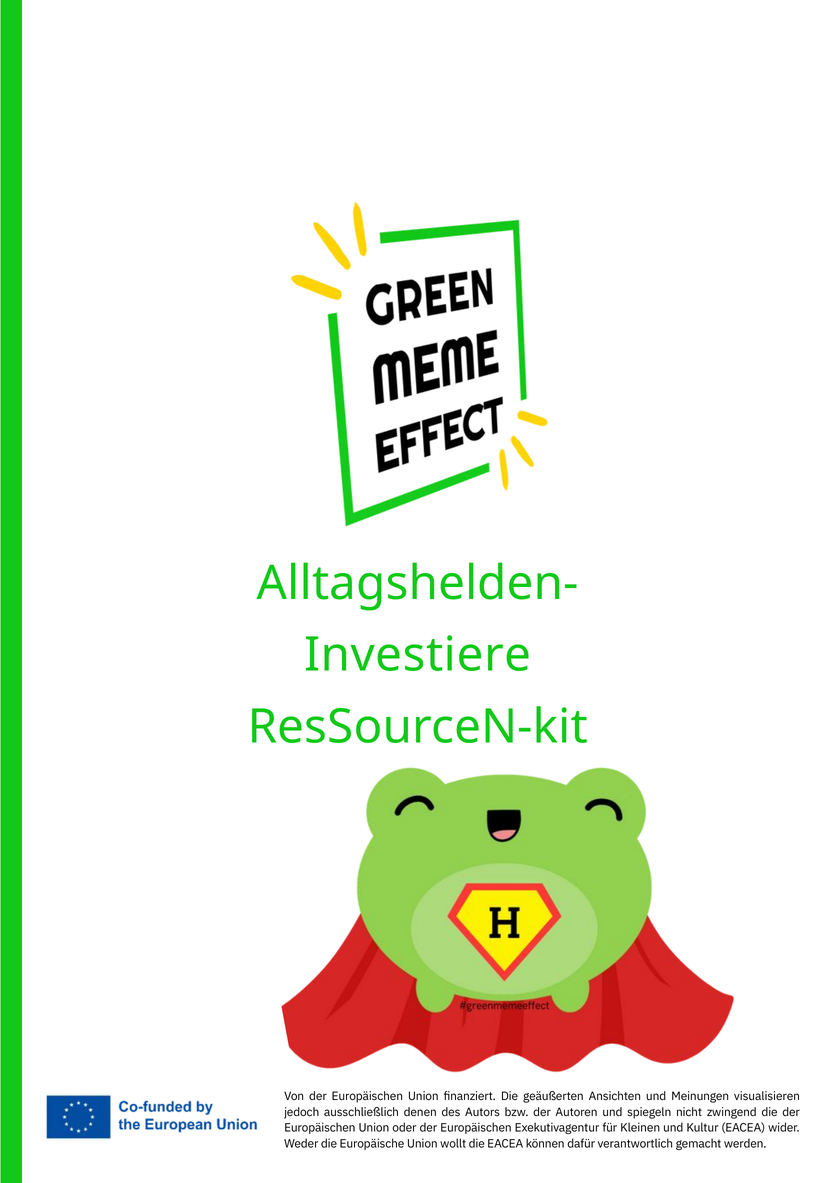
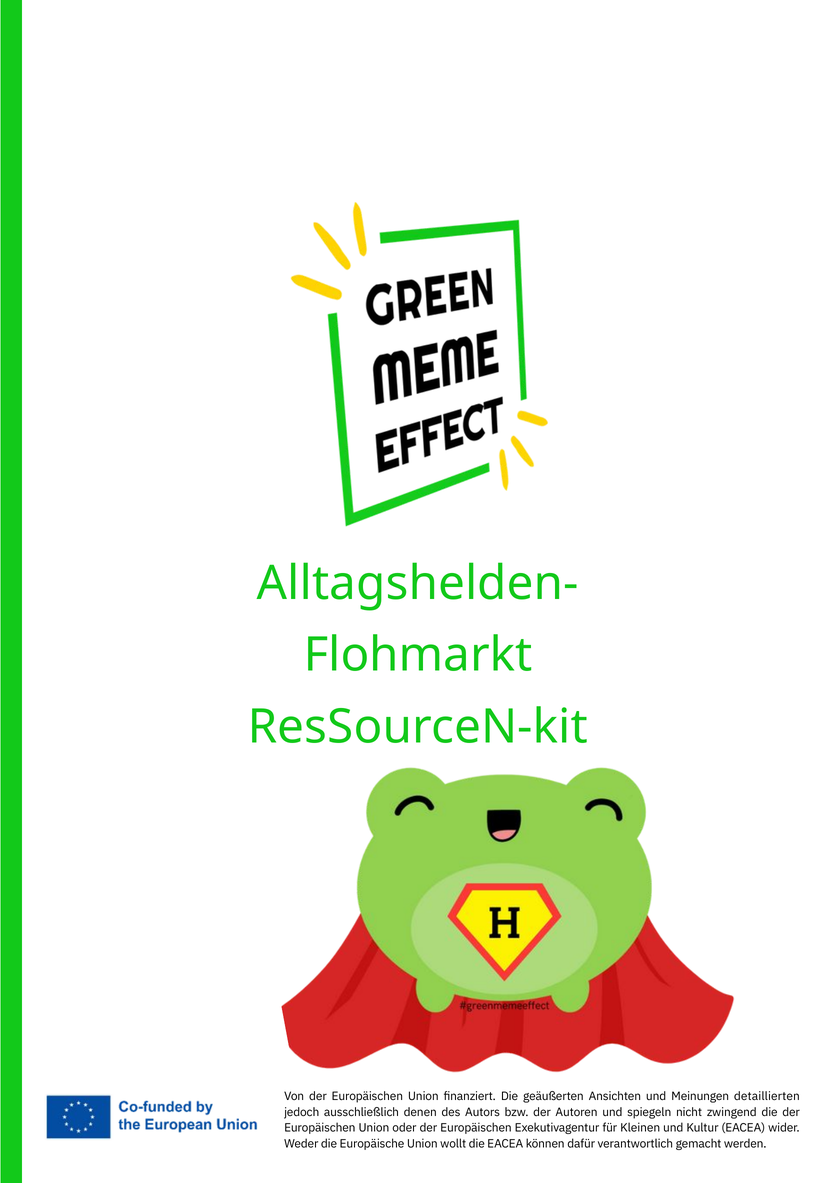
Investiere: Investiere -> Flohmarkt (418, 655)
visualisieren: visualisieren -> detaillierten (767, 1097)
